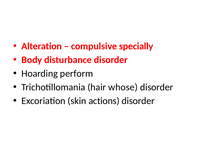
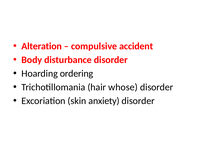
specially: specially -> accident (136, 46)
perform: perform -> ordering (77, 74)
actions: actions -> anxiety (104, 101)
